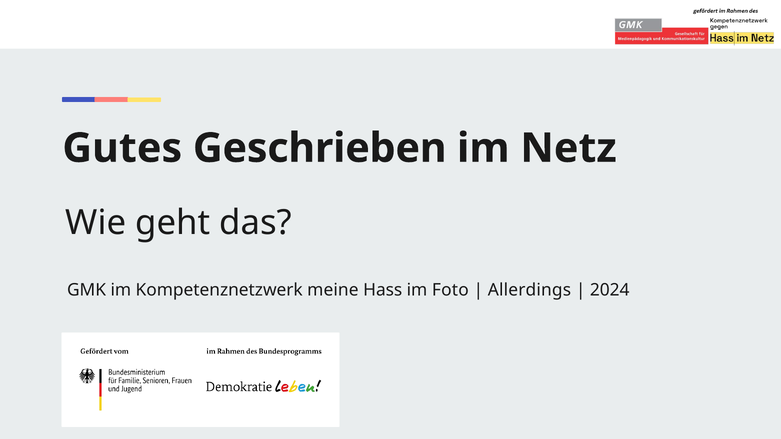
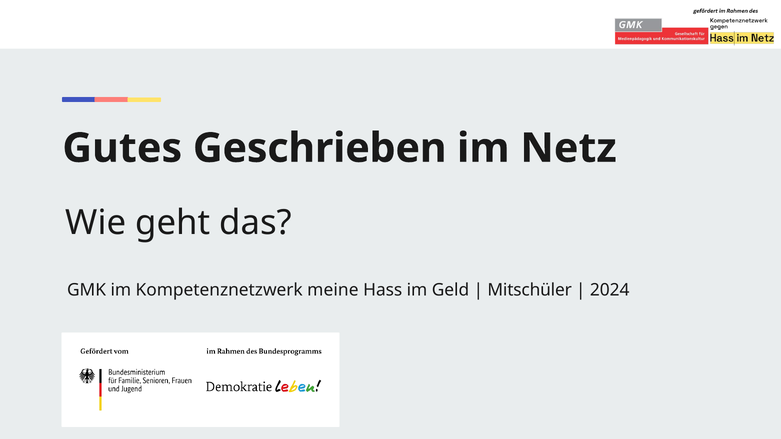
Foto: Foto -> Geld (450, 290)
Allerdings: Allerdings -> Mitschüler (530, 290)
